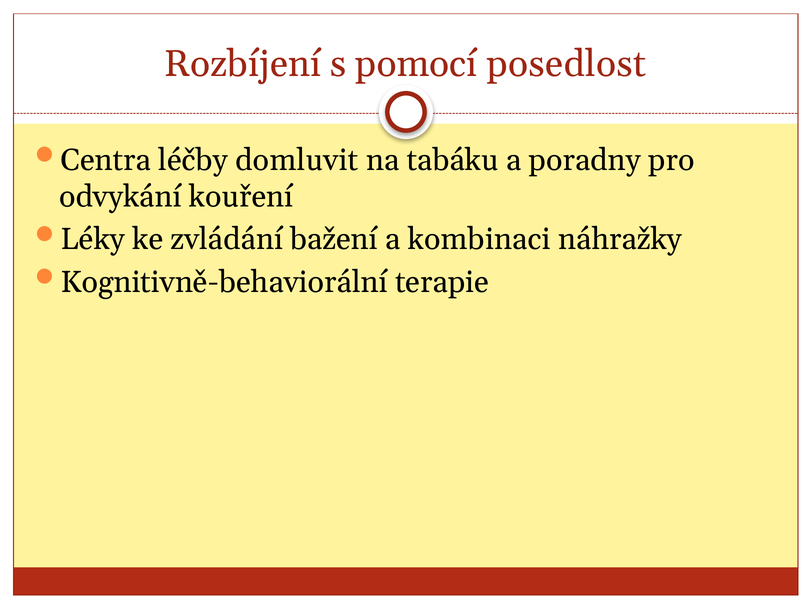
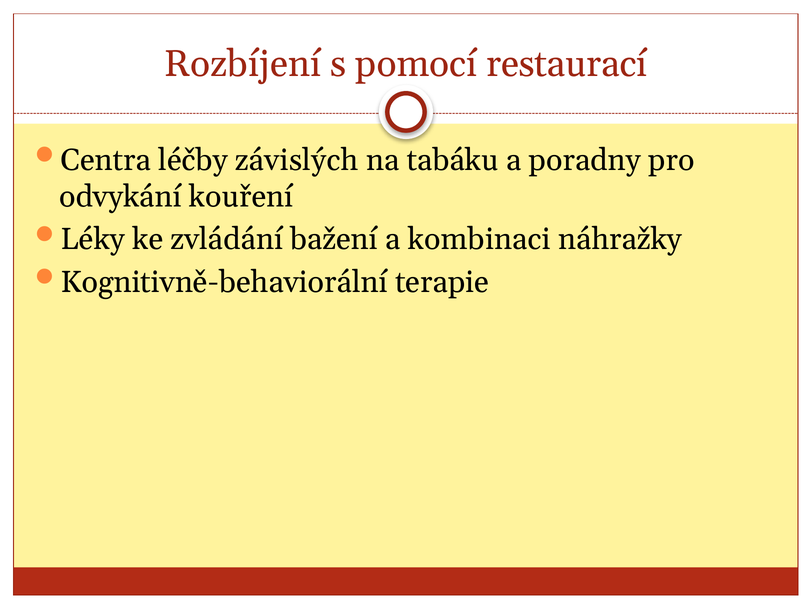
posedlost: posedlost -> restaurací (567, 64)
domluvit: domluvit -> závislých (297, 160)
